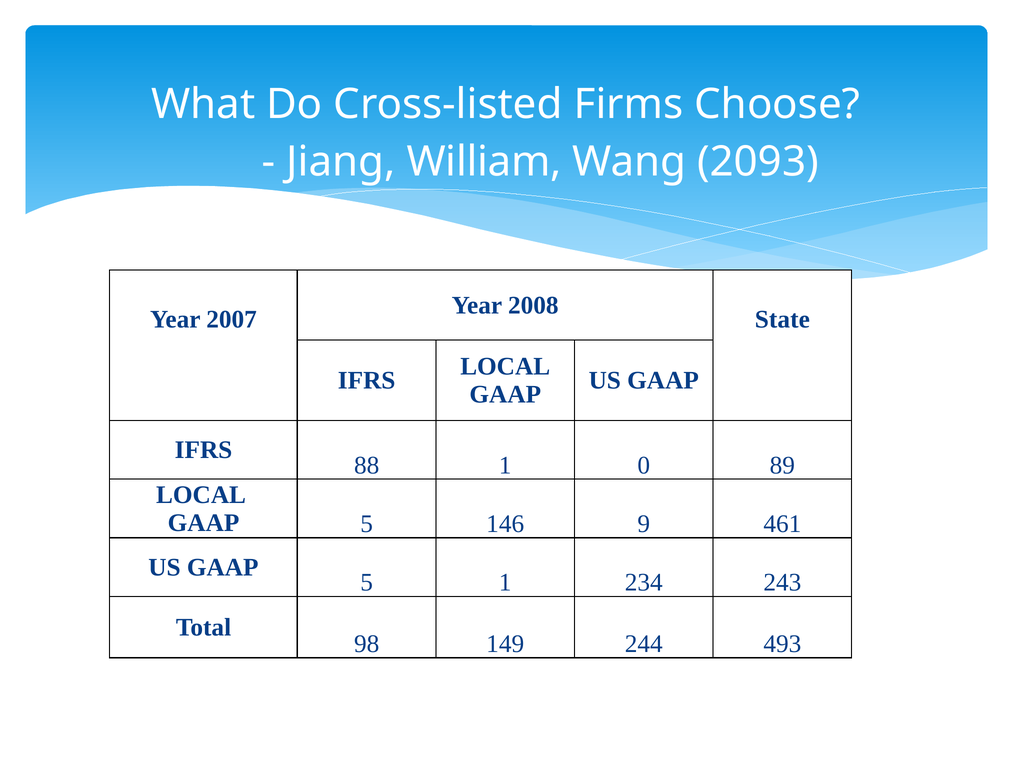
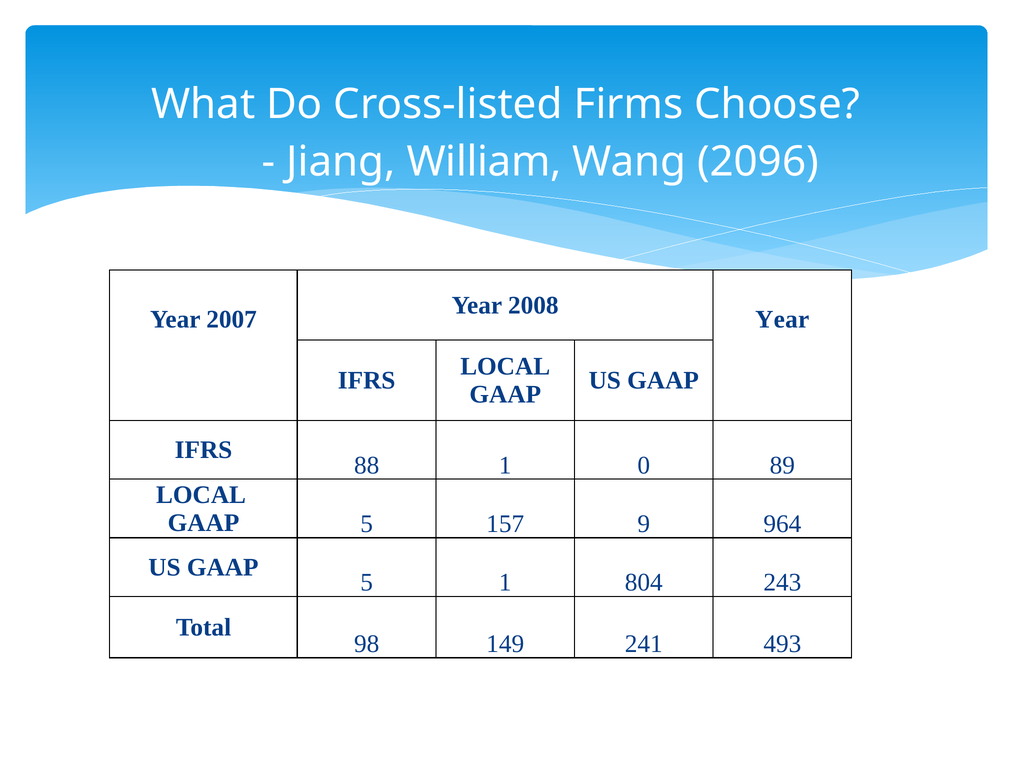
2093: 2093 -> 2096 (758, 162)
State: State -> Year (782, 319)
146: 146 -> 157 (505, 524)
461: 461 -> 964 (782, 524)
234: 234 -> 804 (644, 583)
244: 244 -> 241 (644, 644)
